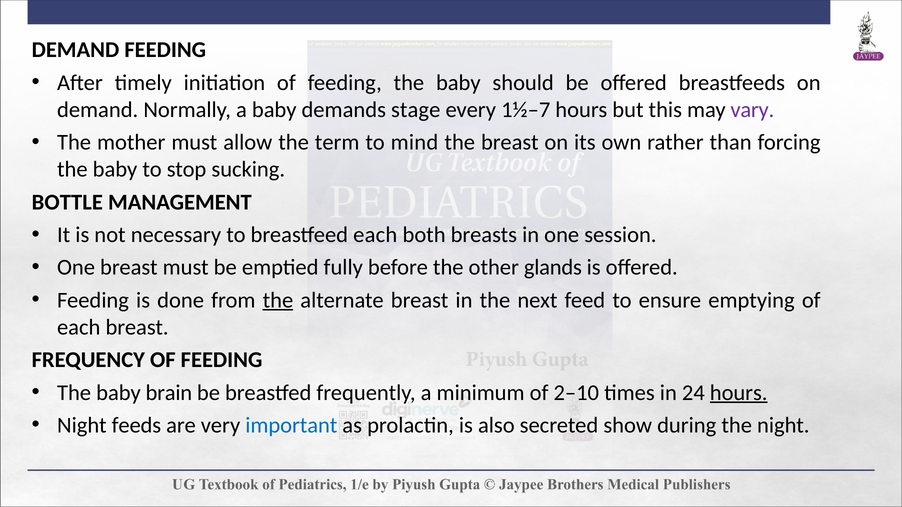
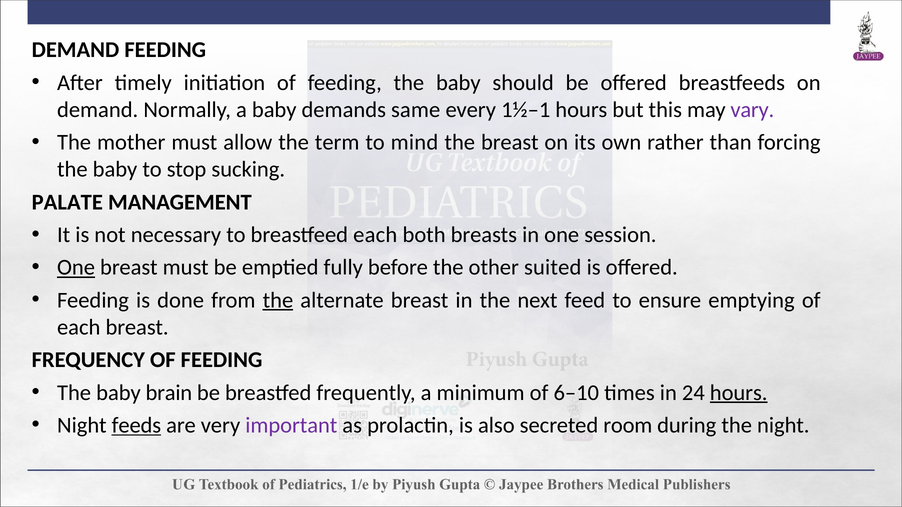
stage: stage -> same (416, 110)
1½–7: 1½–7 -> 1½–1 (526, 110)
BOTTLE: BOTTLE -> PALATE (67, 202)
One underline: none -> present (76, 268)
glands: glands -> suited (553, 268)
2–10: 2–10 -> 6–10 (576, 393)
feeds underline: none -> present (136, 426)
important colour: blue -> purple (291, 426)
show: show -> room (628, 426)
